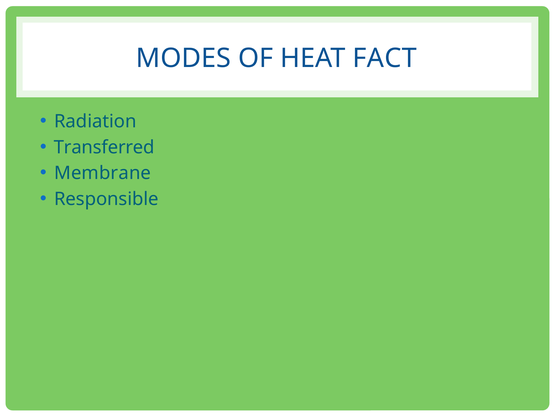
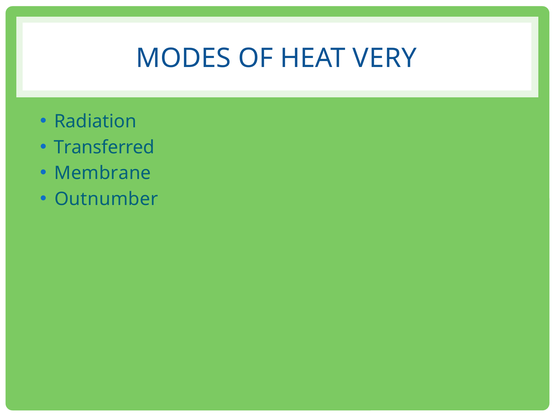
FACT: FACT -> VERY (385, 58)
Responsible: Responsible -> Outnumber (106, 199)
